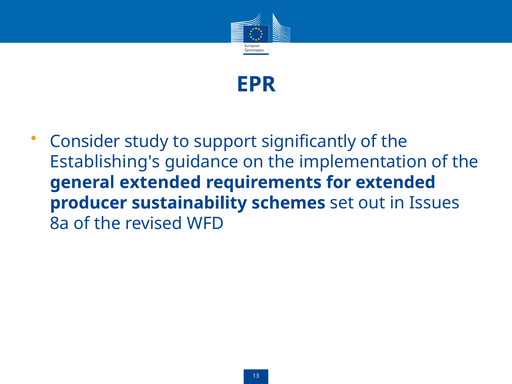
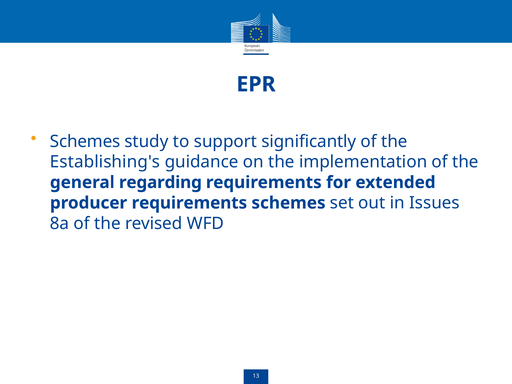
Consider: Consider -> Schemes (85, 141)
general extended: extended -> regarding (160, 182)
producer sustainability: sustainability -> requirements (189, 203)
